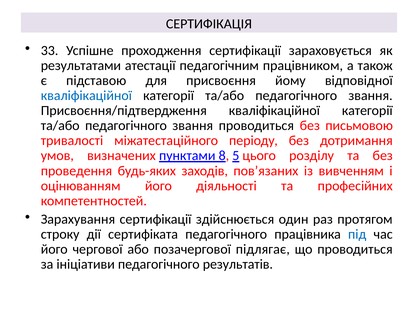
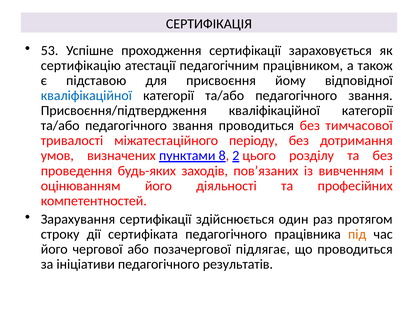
33: 33 -> 53 (50, 51)
результатами: результатами -> сертифікацію (81, 66)
письмовою: письмовою -> тимчасової (359, 126)
5: 5 -> 2 (236, 156)
під colour: blue -> orange (357, 235)
